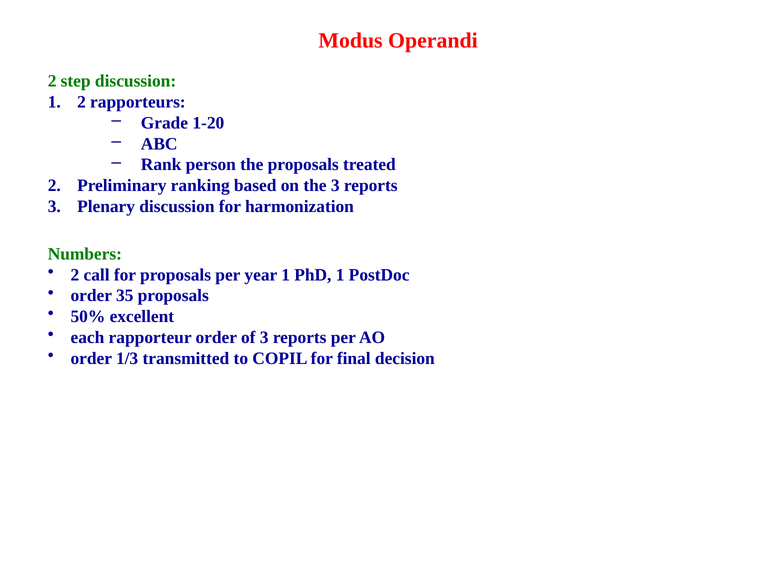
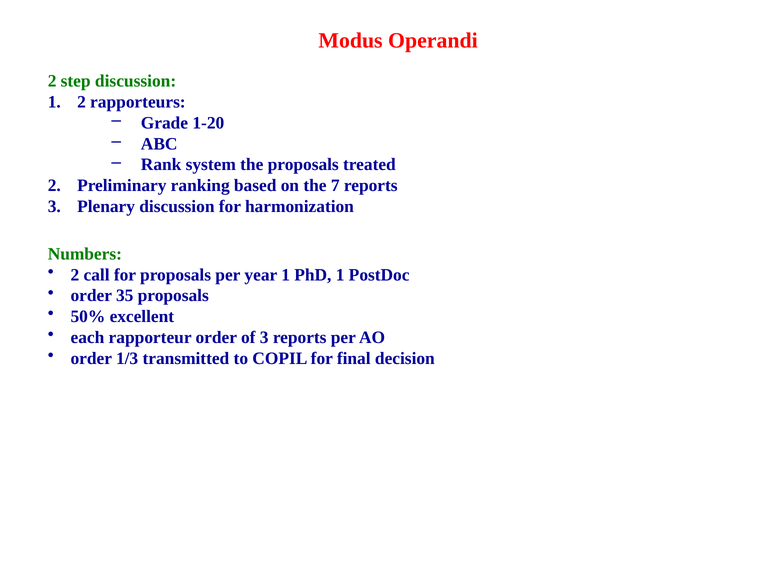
person: person -> system (211, 165)
the 3: 3 -> 7 (335, 186)
